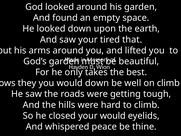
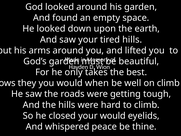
tired that: that -> hills (132, 40)
would down: down -> when (97, 83)
